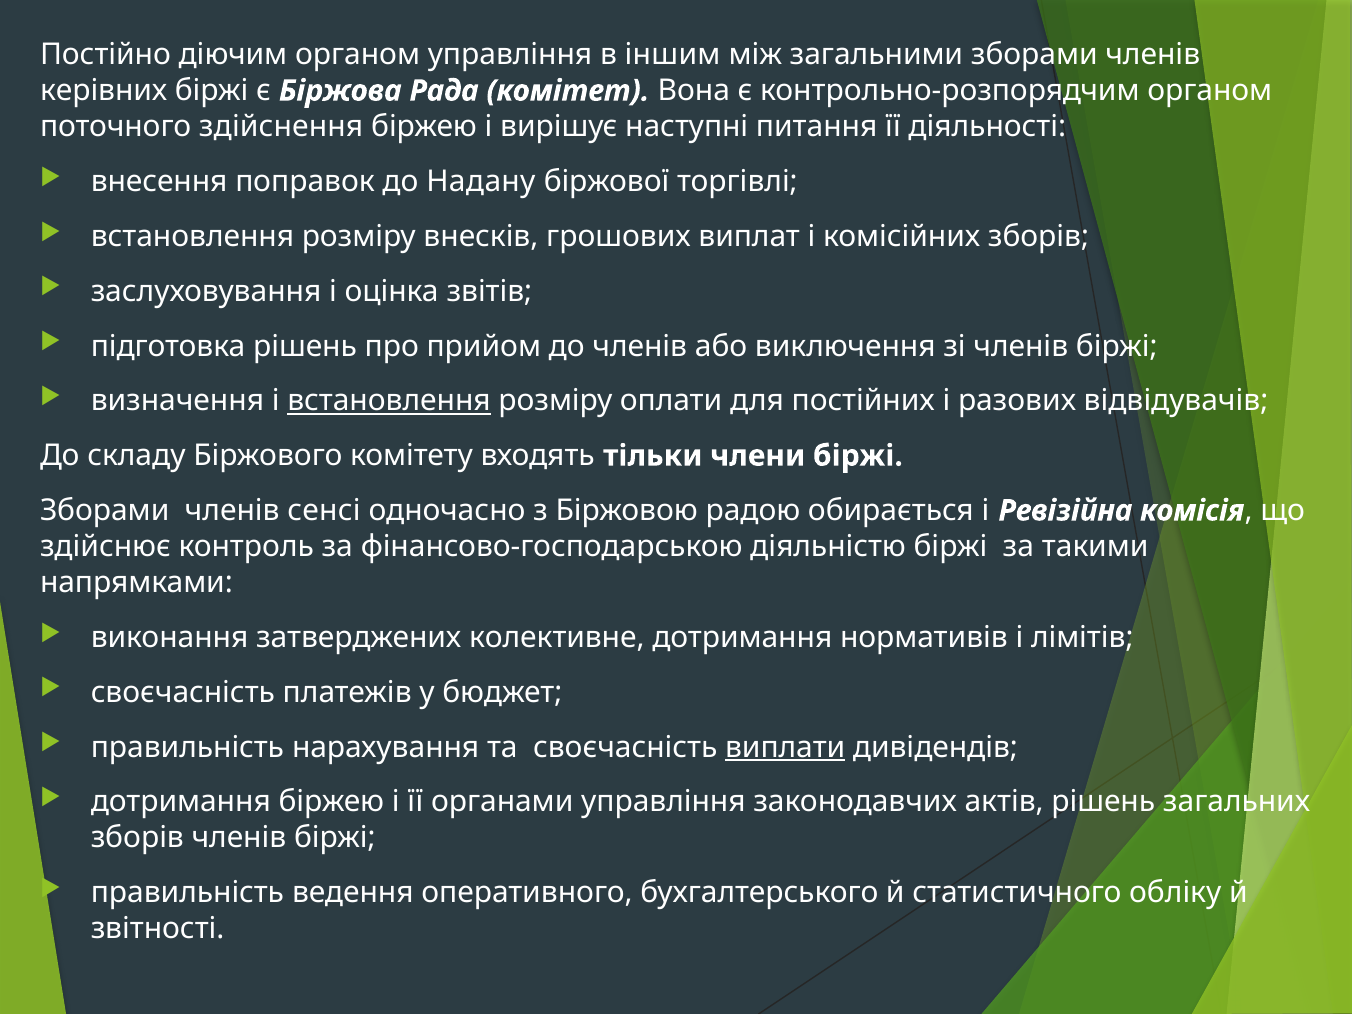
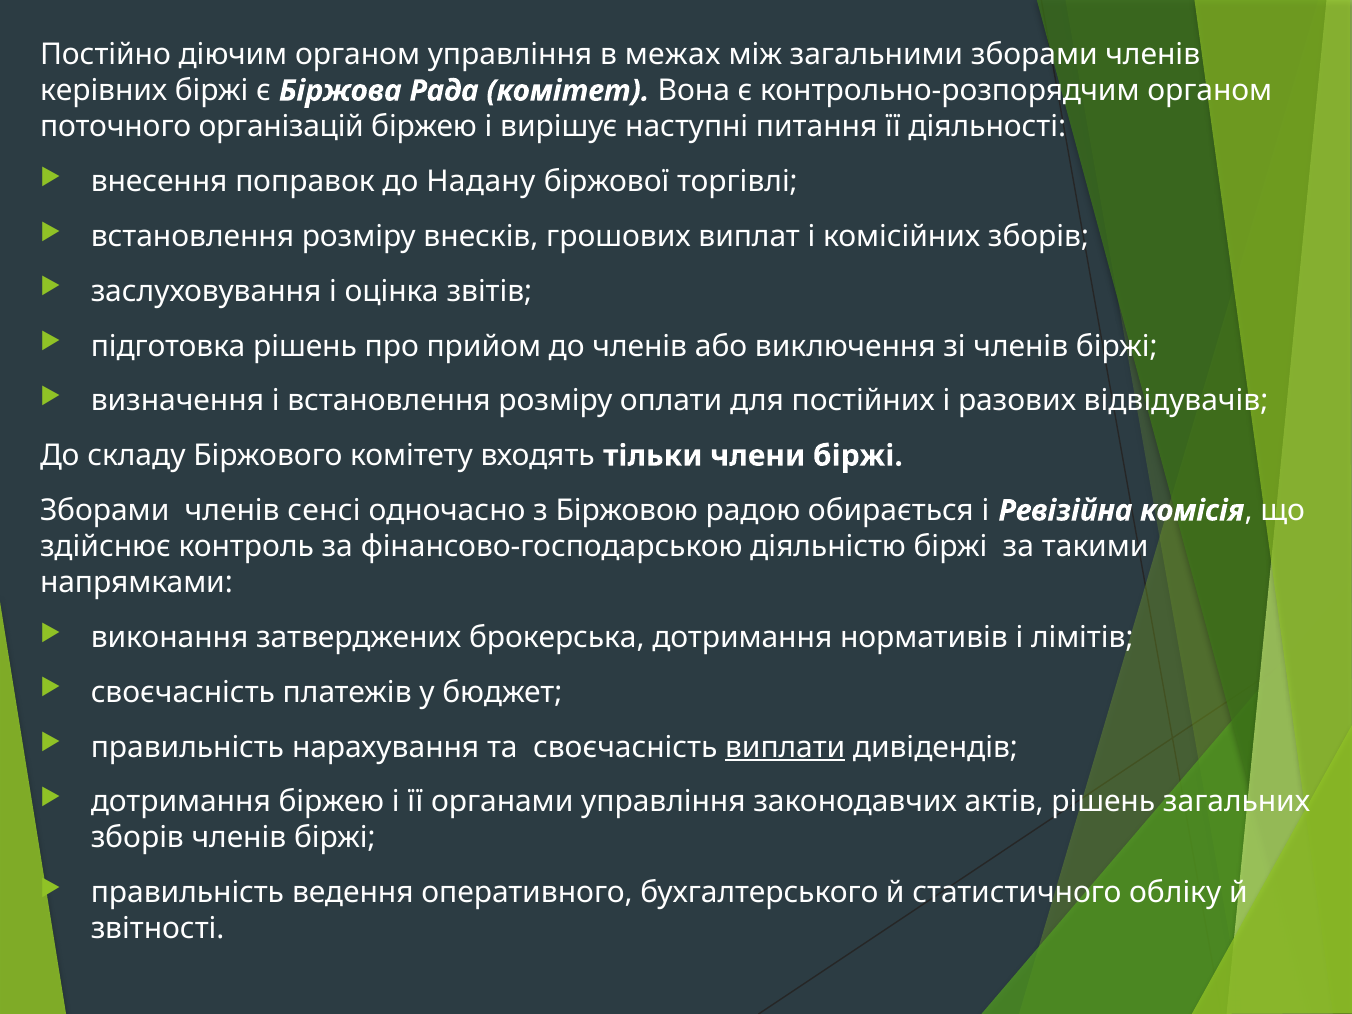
іншим: іншим -> межах (673, 55)
здійснення: здійснення -> організацій (281, 127)
встановлення underline: present -> none (389, 401)
колективне: колективне -> брокерська (557, 638)
